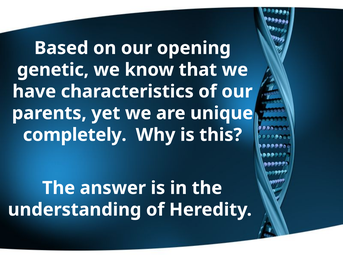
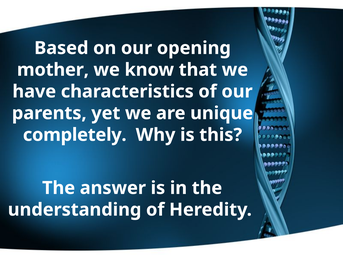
genetic: genetic -> mother (53, 70)
